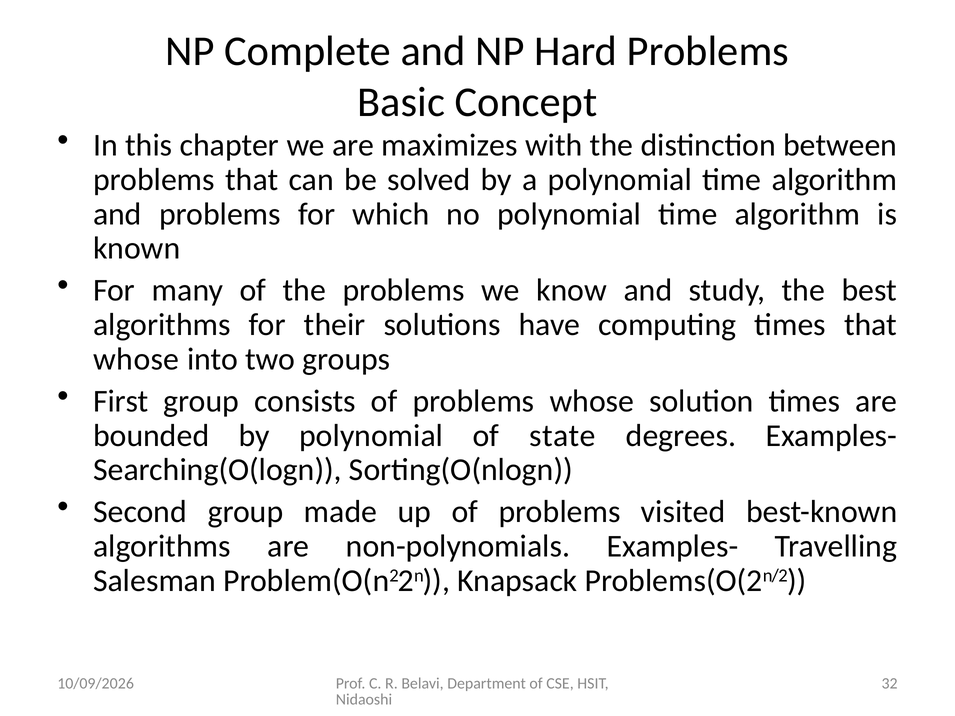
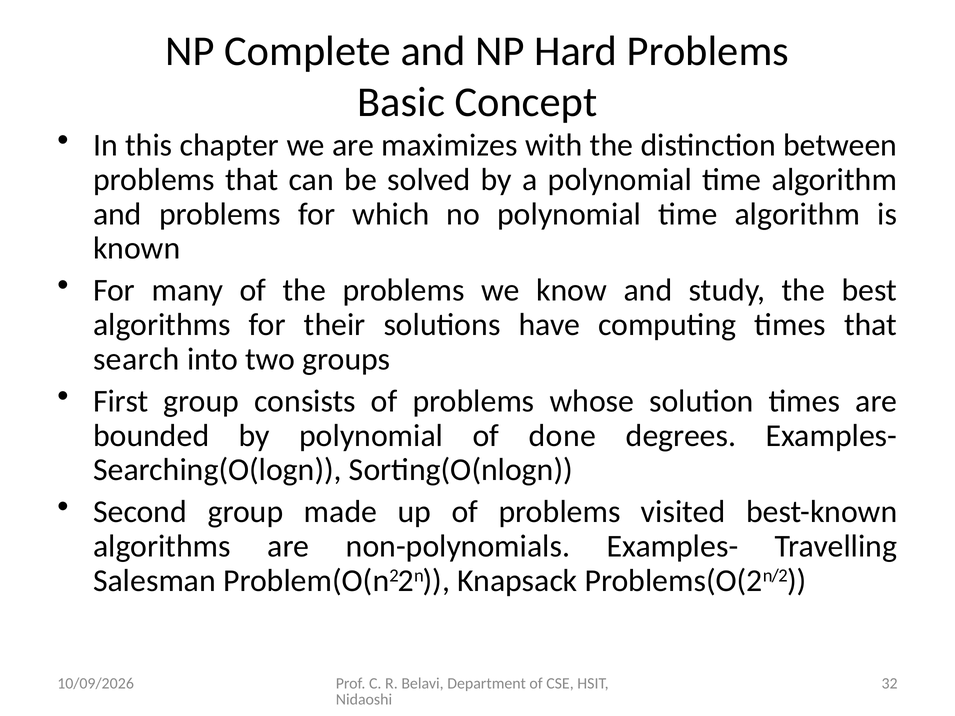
whose: whose -> search (136, 359)
state: state -> done (562, 436)
